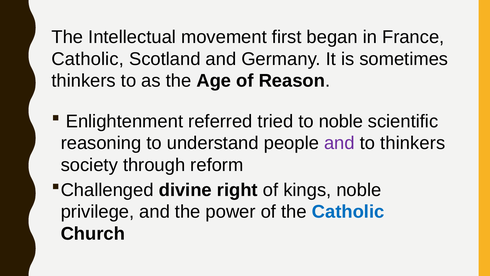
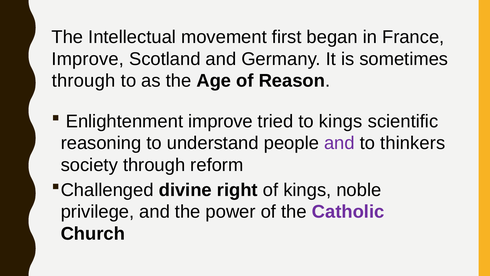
Catholic: Catholic -> Improve (88, 59)
thinkers: thinkers -> through (84, 81)
Enlightenment referred: referred -> improve (220, 121)
to noble: noble -> kings (341, 121)
Catholic colour: blue -> purple (348, 212)
